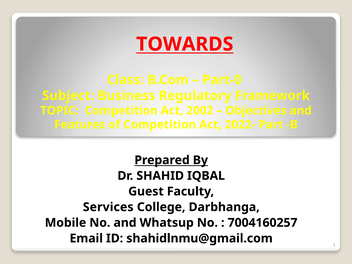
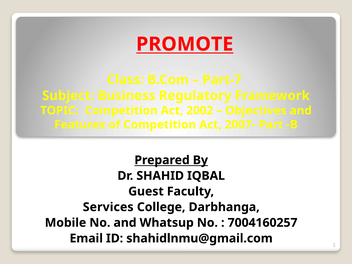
TOWARDS: TOWARDS -> PROMOTE (185, 44)
Part-0: Part-0 -> Part-7 (222, 80)
2022-: 2022- -> 2007- (240, 125)
